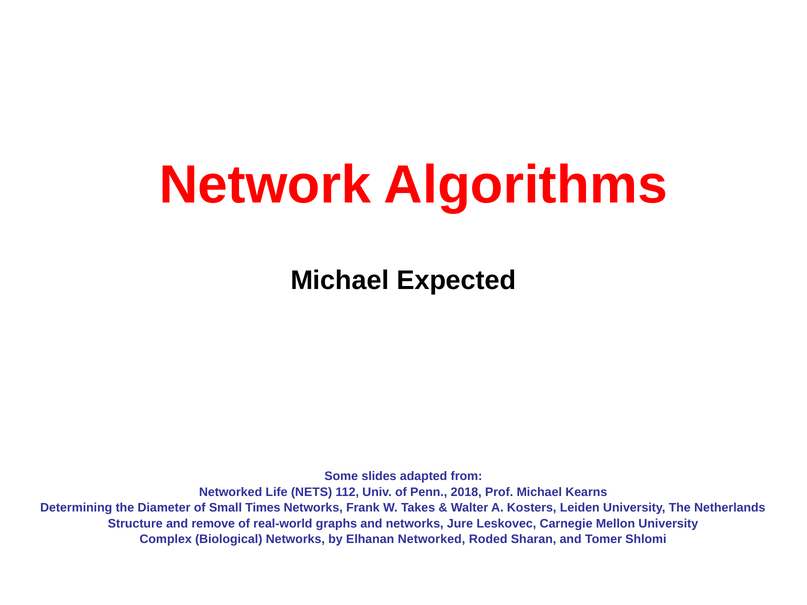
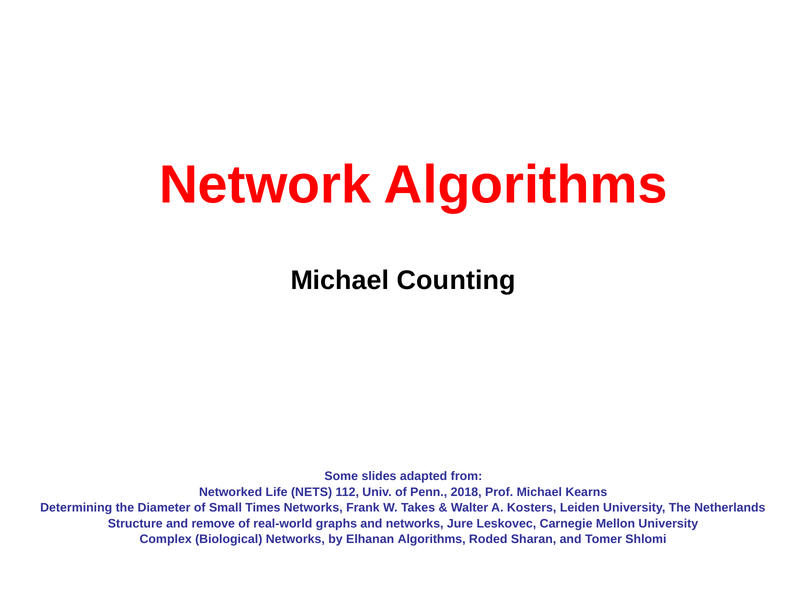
Expected: Expected -> Counting (456, 281)
Elhanan Networked: Networked -> Algorithms (432, 540)
